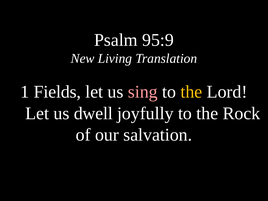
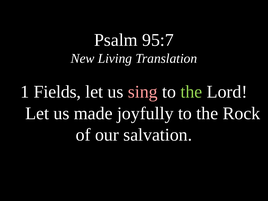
95:9: 95:9 -> 95:7 (158, 40)
the colour: yellow -> light green (191, 92)
dwell: dwell -> made (93, 113)
